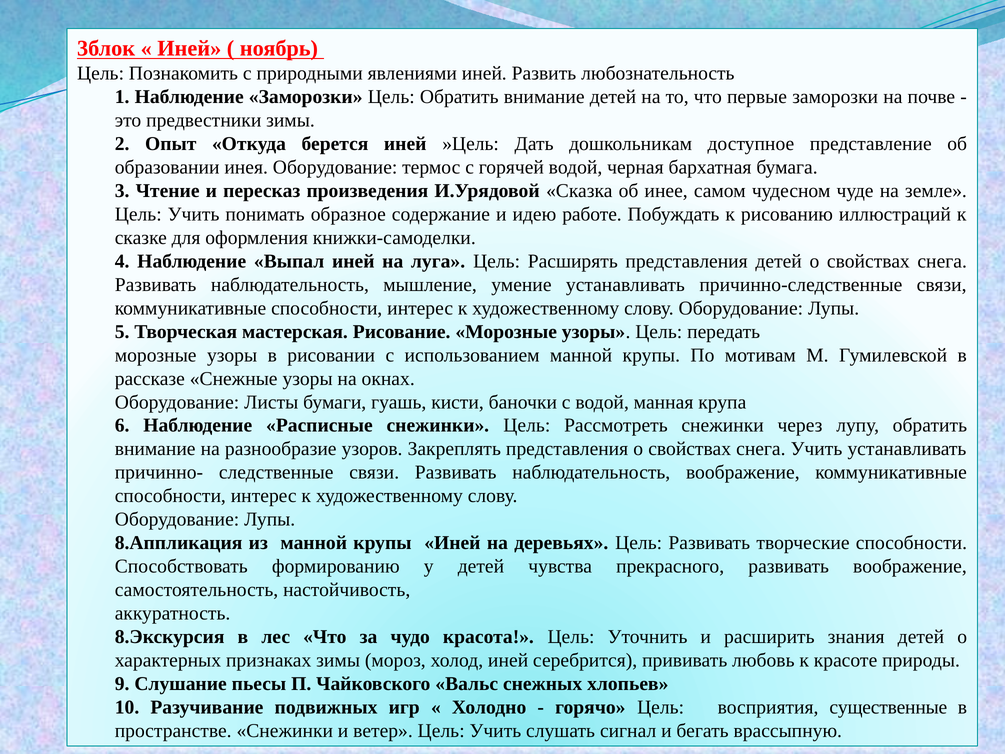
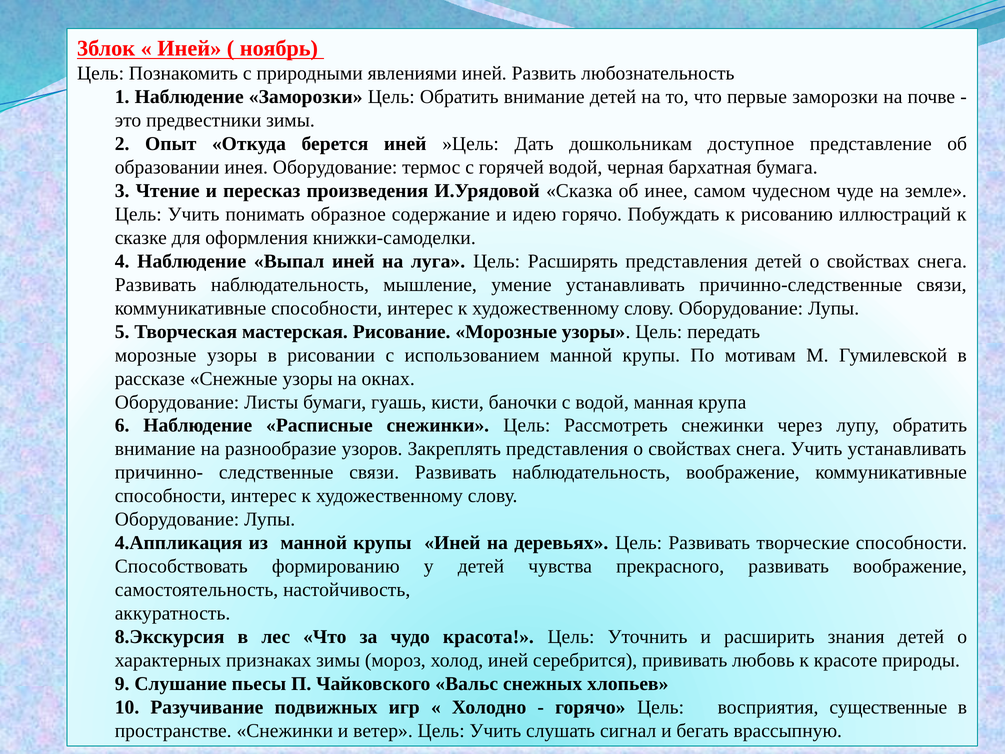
идею работе: работе -> горячо (592, 214)
8.Аппликация: 8.Аппликация -> 4.Аппликация (179, 543)
